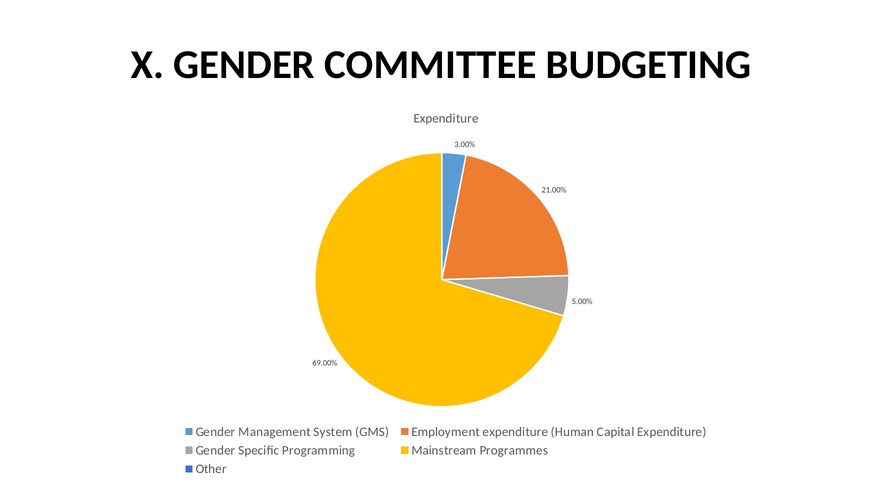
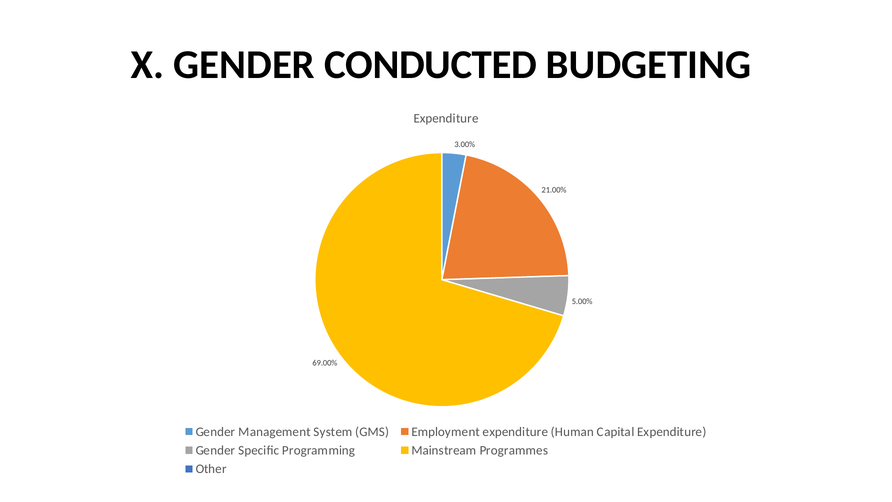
COMMITTEE: COMMITTEE -> CONDUCTED (431, 65)
